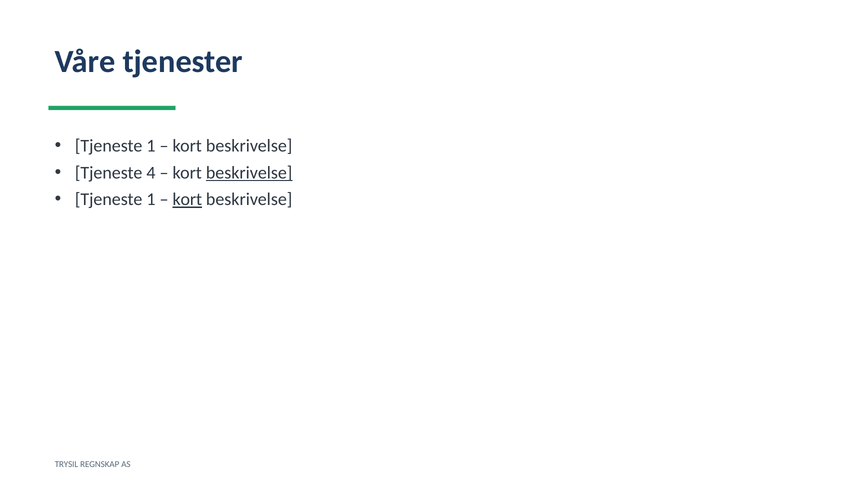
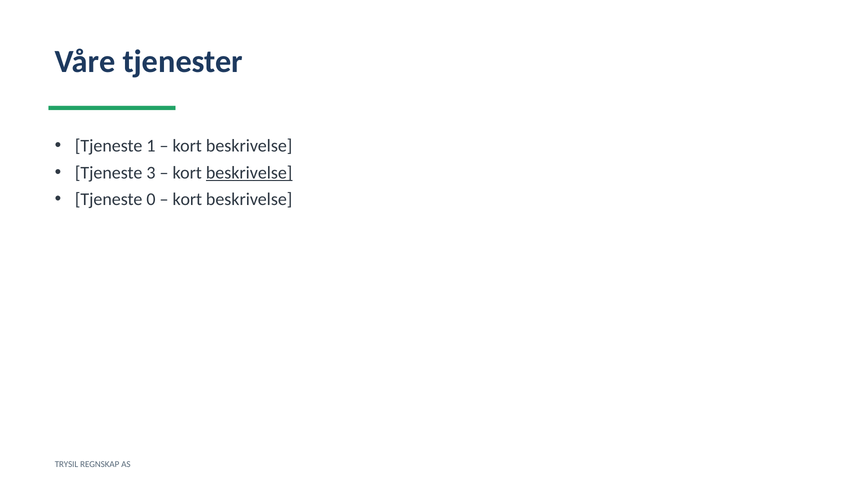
4: 4 -> 3 (151, 173)
1: 1 -> 0 (151, 200)
kort underline: present -> none (187, 200)
